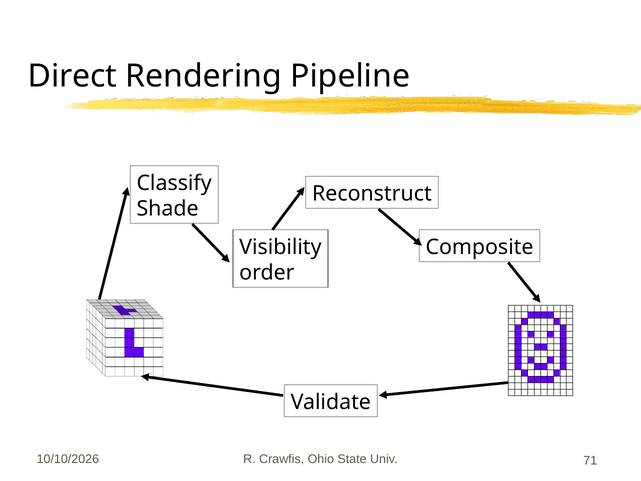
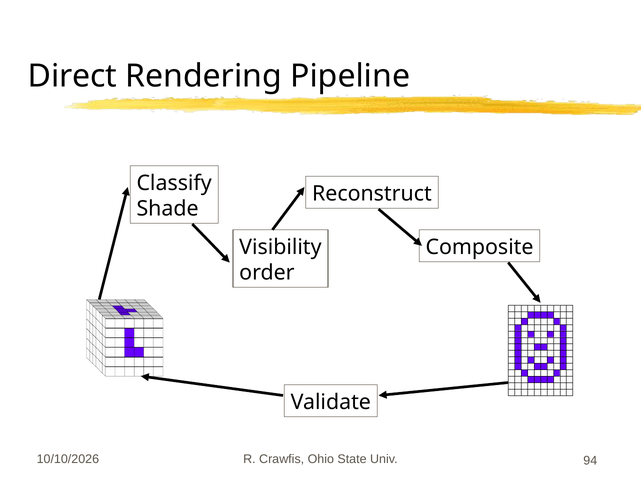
71: 71 -> 94 (590, 460)
